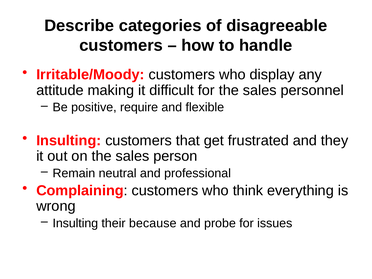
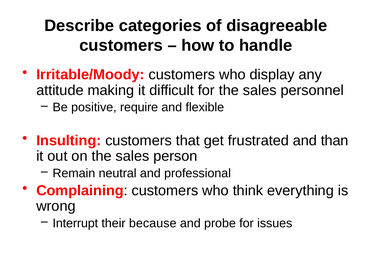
they: they -> than (335, 141)
Insulting: Insulting -> Interrupt (75, 223)
